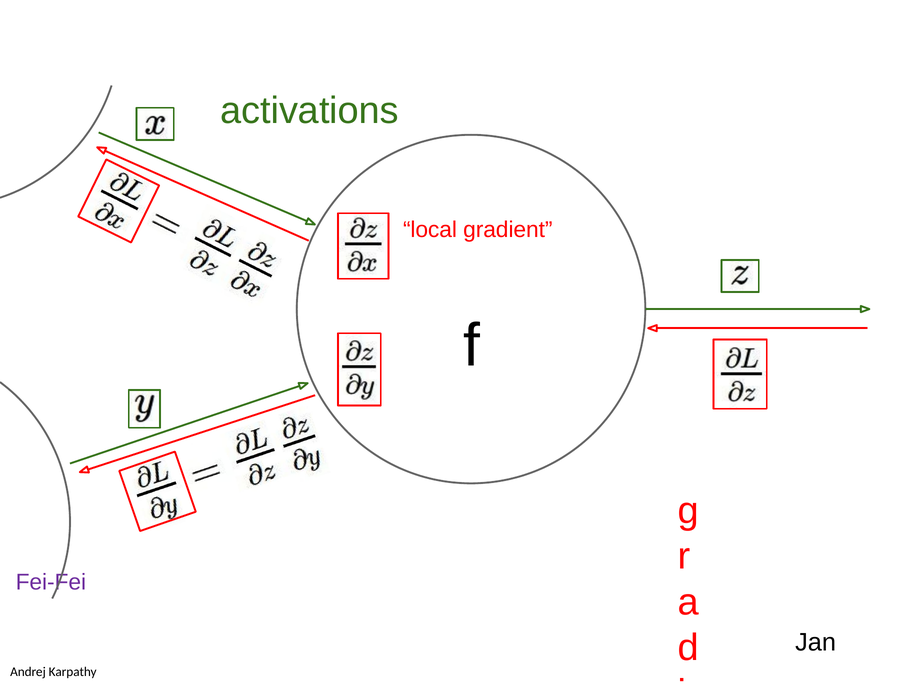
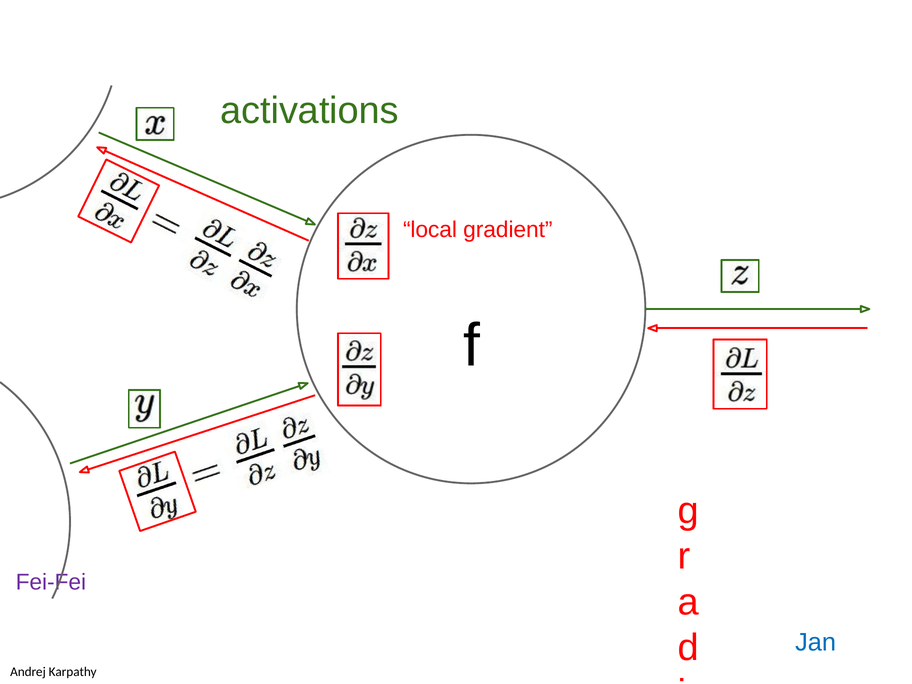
Jan colour: black -> blue (816, 642)
